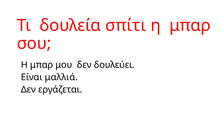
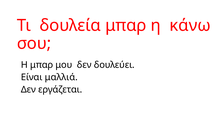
δουλεία σπίτι: σπίτι -> μπαρ (126, 25)
μπαρ: μπαρ -> κάνω (190, 25)
